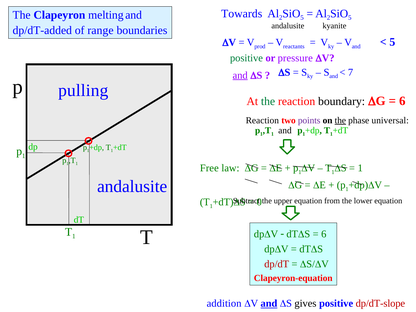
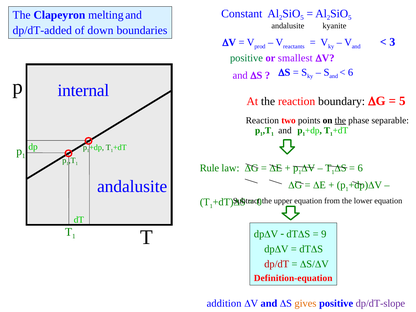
Towards: Towards -> Constant (242, 14)
range: range -> down (100, 30)
5: 5 -> 3 (392, 42)
pressure: pressure -> smallest (295, 58)
7: 7 -> 6 (351, 72)
and underline: present -> none (240, 75)
pulling: pulling -> internal (83, 91)
the colour: green -> black (268, 101)
6: 6 -> 5 (402, 101)
points colour: purple -> black (309, 120)
universal: universal -> separable (390, 120)
Free: Free -> Rule (209, 168)
1: 1 -> 6 (360, 168)
6: 6 -> 9 (324, 234)
Clapeyron-equation: Clapeyron-equation -> Definition-equation (293, 278)
and underline: present -> none (269, 303)
gives colour: black -> orange (305, 303)
dp/dT-slope colour: red -> purple (380, 303)
